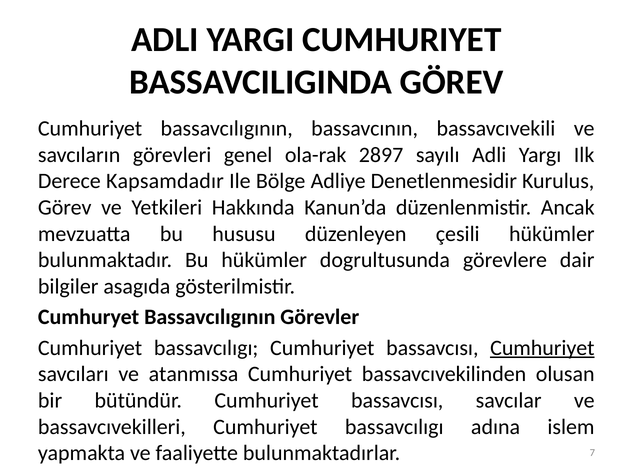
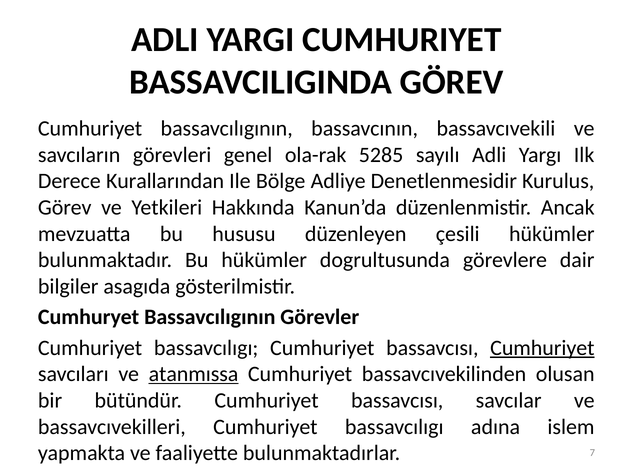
2897: 2897 -> 5285 (381, 155)
Kapsamdadır: Kapsamdadır -> Kurallarından (165, 181)
atanmıssa underline: none -> present (194, 375)
